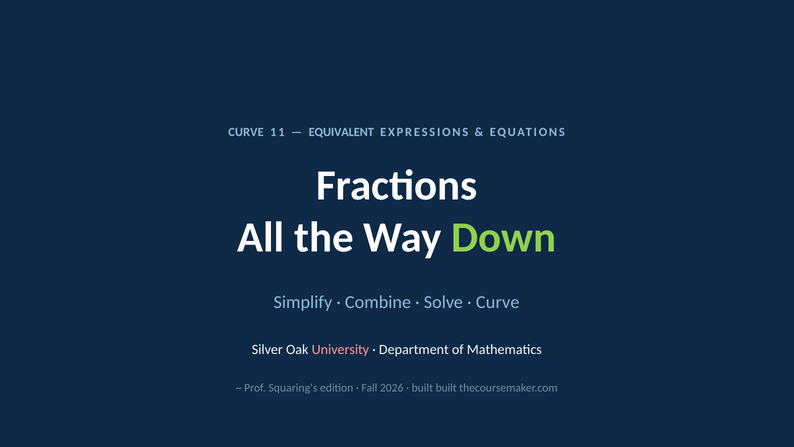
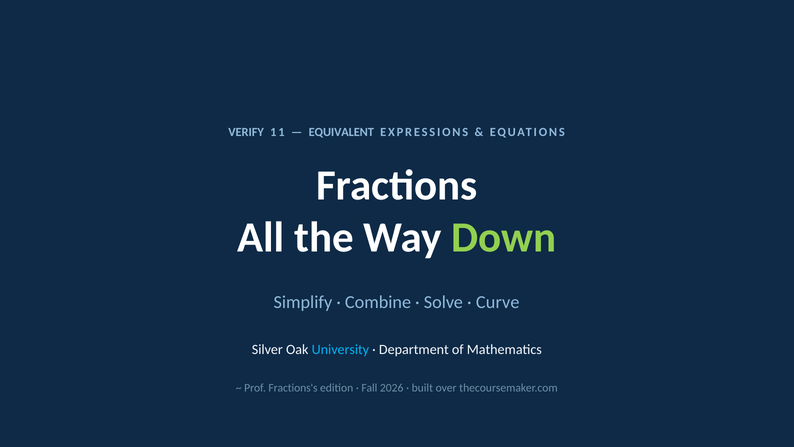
CURVE: CURVE -> VERIFY (246, 132)
University colour: pink -> light blue (340, 349)
Squaring's: Squaring's -> Fractions's (293, 388)
built built: built -> over (446, 388)
